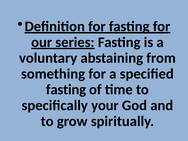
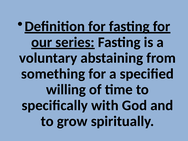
fasting: fasting -> willing (66, 90)
your: your -> with (105, 105)
